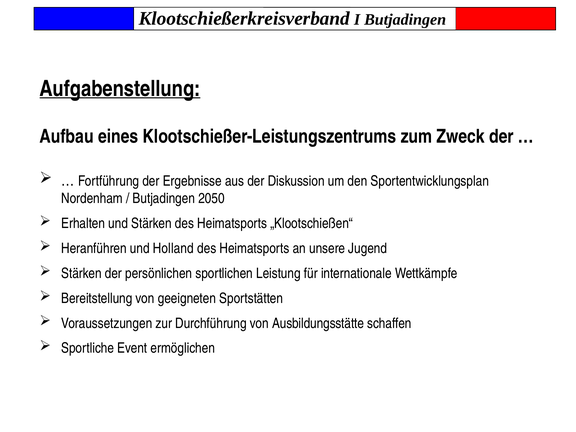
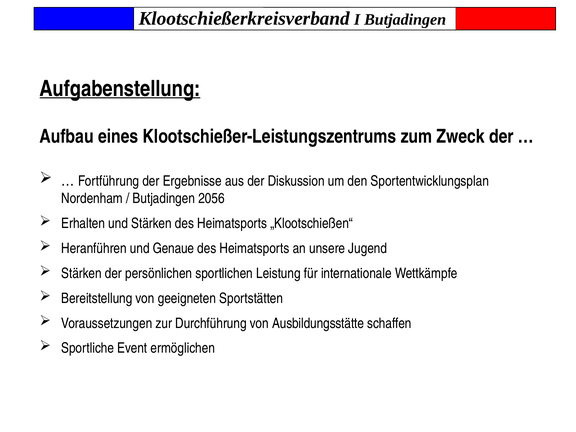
2050: 2050 -> 2056 (211, 199)
Holland: Holland -> Genaue (174, 248)
